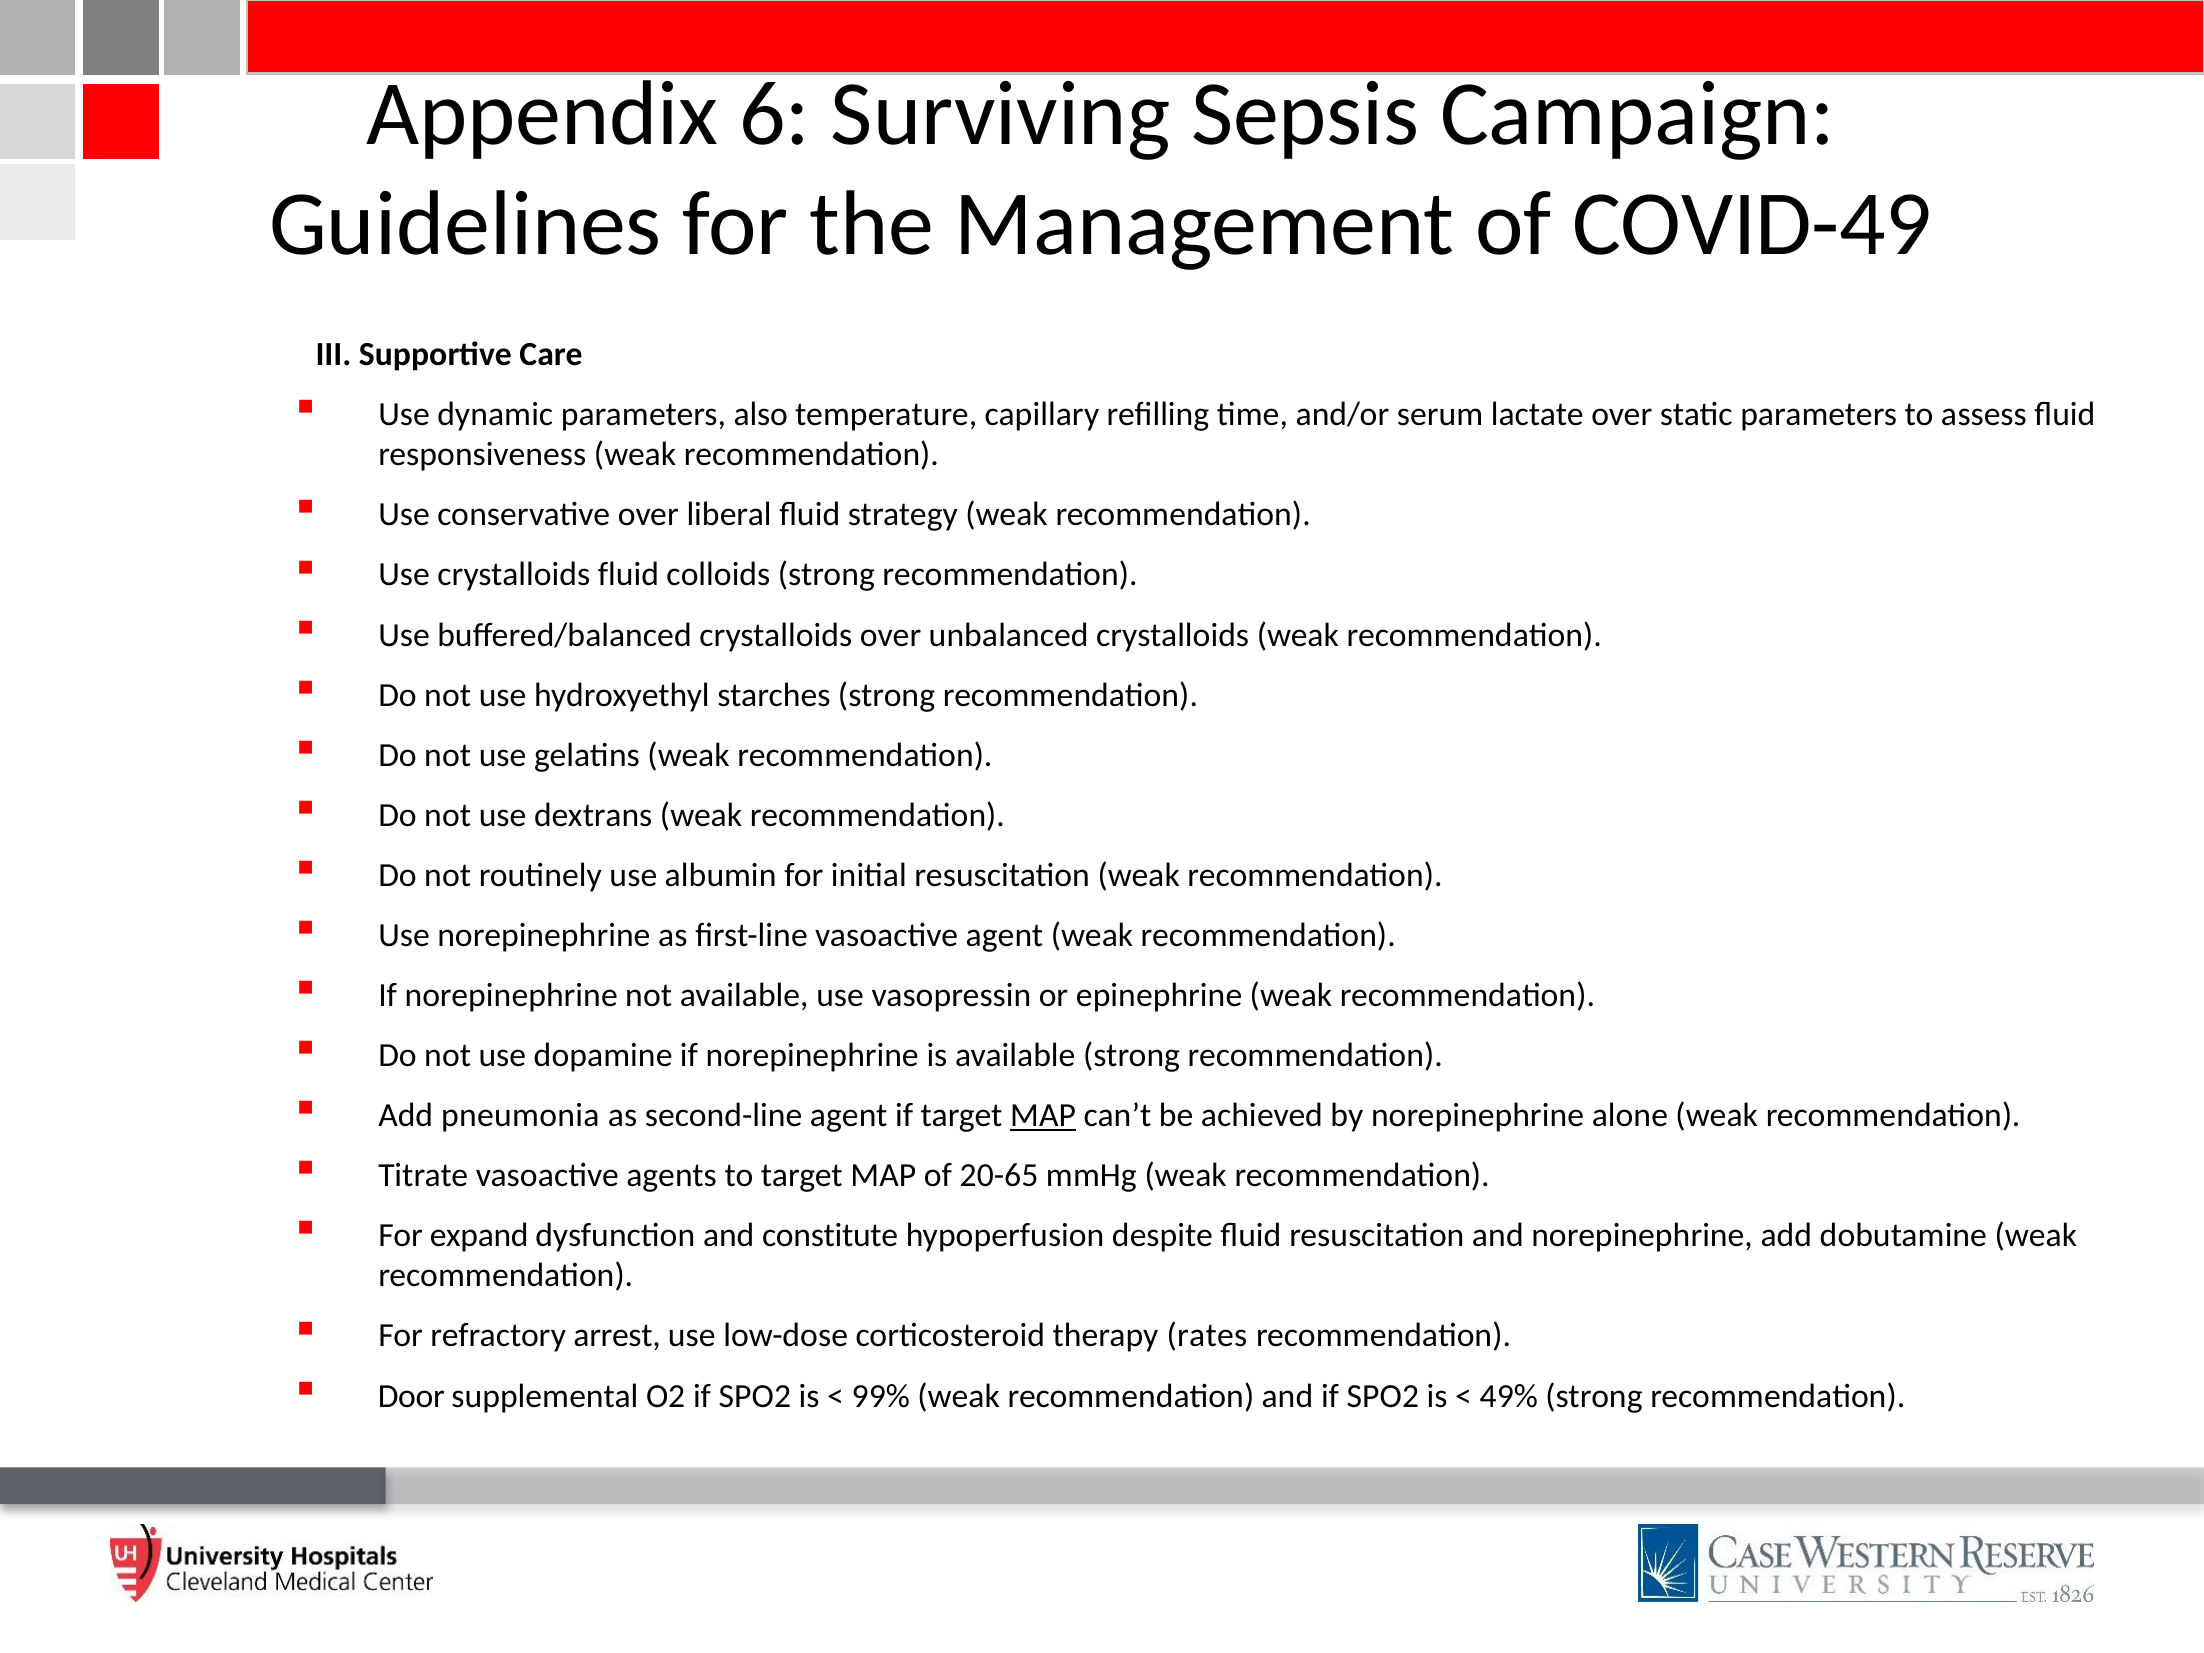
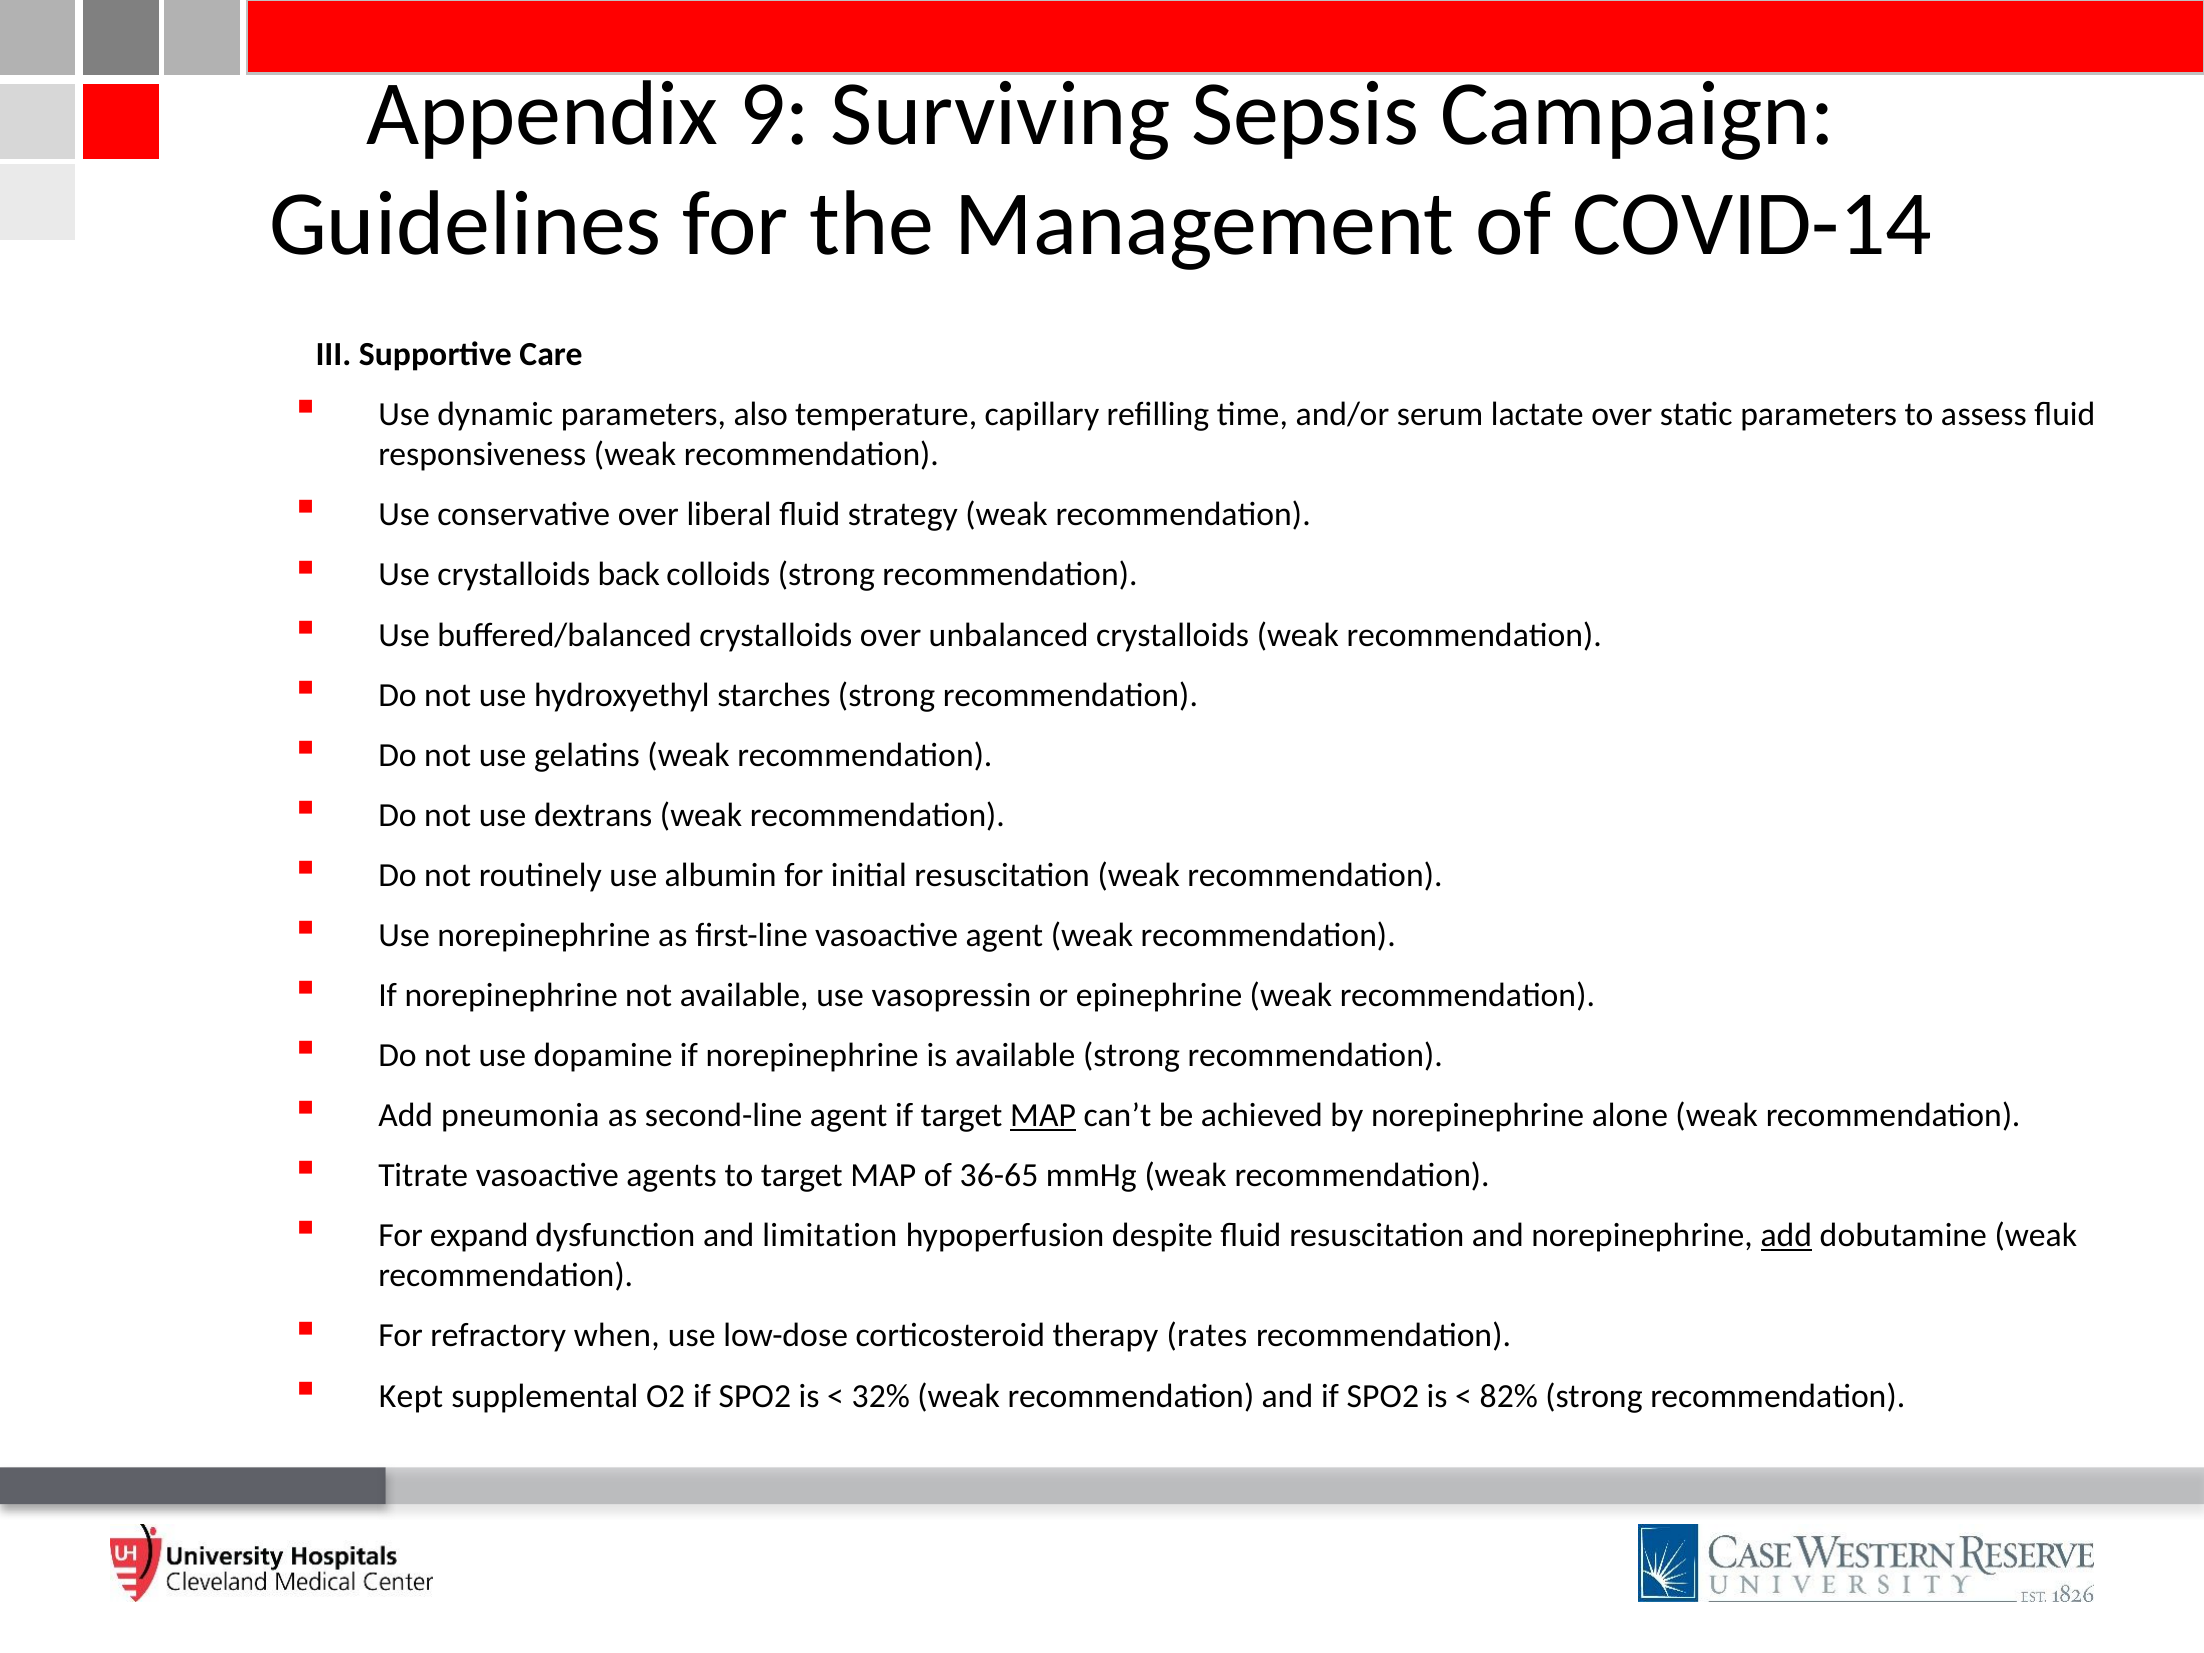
6: 6 -> 9 (775, 114)
COVID-49: COVID-49 -> COVID-14 (1752, 224)
crystalloids fluid: fluid -> back (629, 575)
20-65: 20-65 -> 36-65 (999, 1175)
constitute: constitute -> limitation (830, 1235)
add underline: none -> present (1786, 1235)
arrest: arrest -> when (617, 1336)
Door: Door -> Kept (411, 1396)
99%: 99% -> 32% (881, 1396)
49%: 49% -> 82% (1509, 1396)
